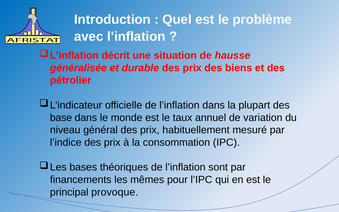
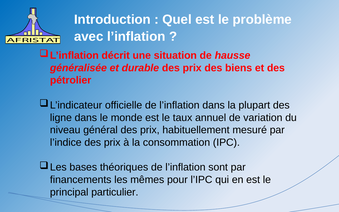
base: base -> ligne (61, 118)
provoque: provoque -> particulier (115, 192)
